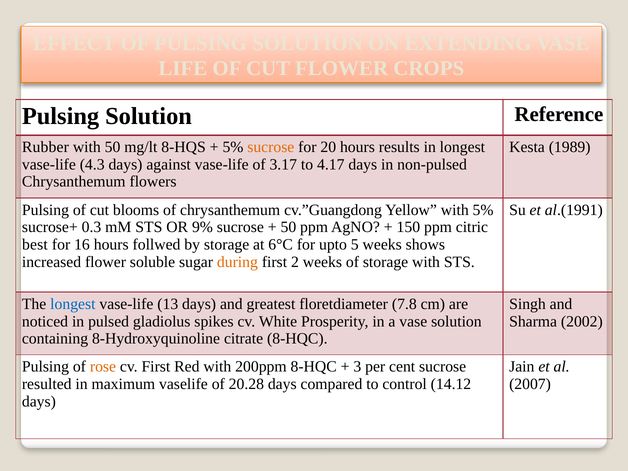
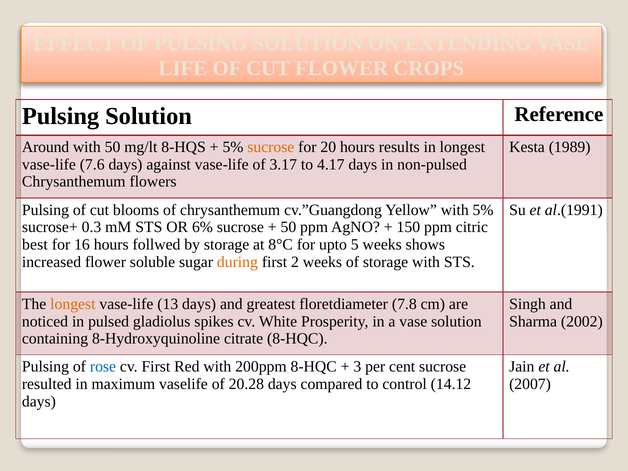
Rubber: Rubber -> Around (46, 147)
4.3: 4.3 -> 7.6 (92, 164)
9%: 9% -> 6% (202, 227)
6°C: 6°C -> 8°C (281, 245)
longest colour: blue -> orange (73, 304)
rose colour: orange -> blue (103, 367)
